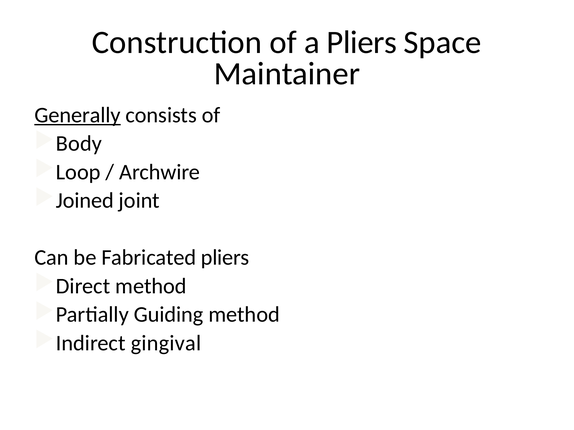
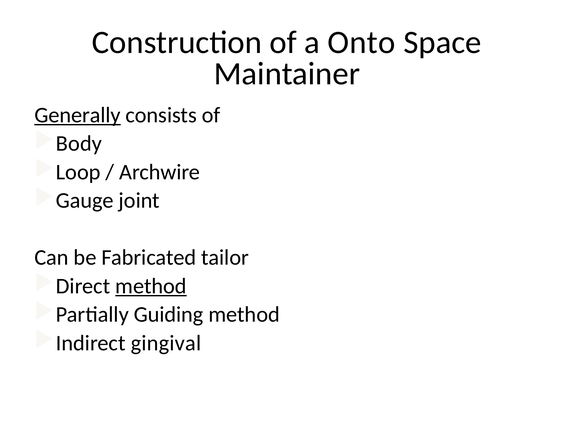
a Pliers: Pliers -> Onto (361, 42)
Joined: Joined -> Gauge (85, 201)
Fabricated pliers: pliers -> tailor (225, 258)
method underline: none -> present (151, 286)
